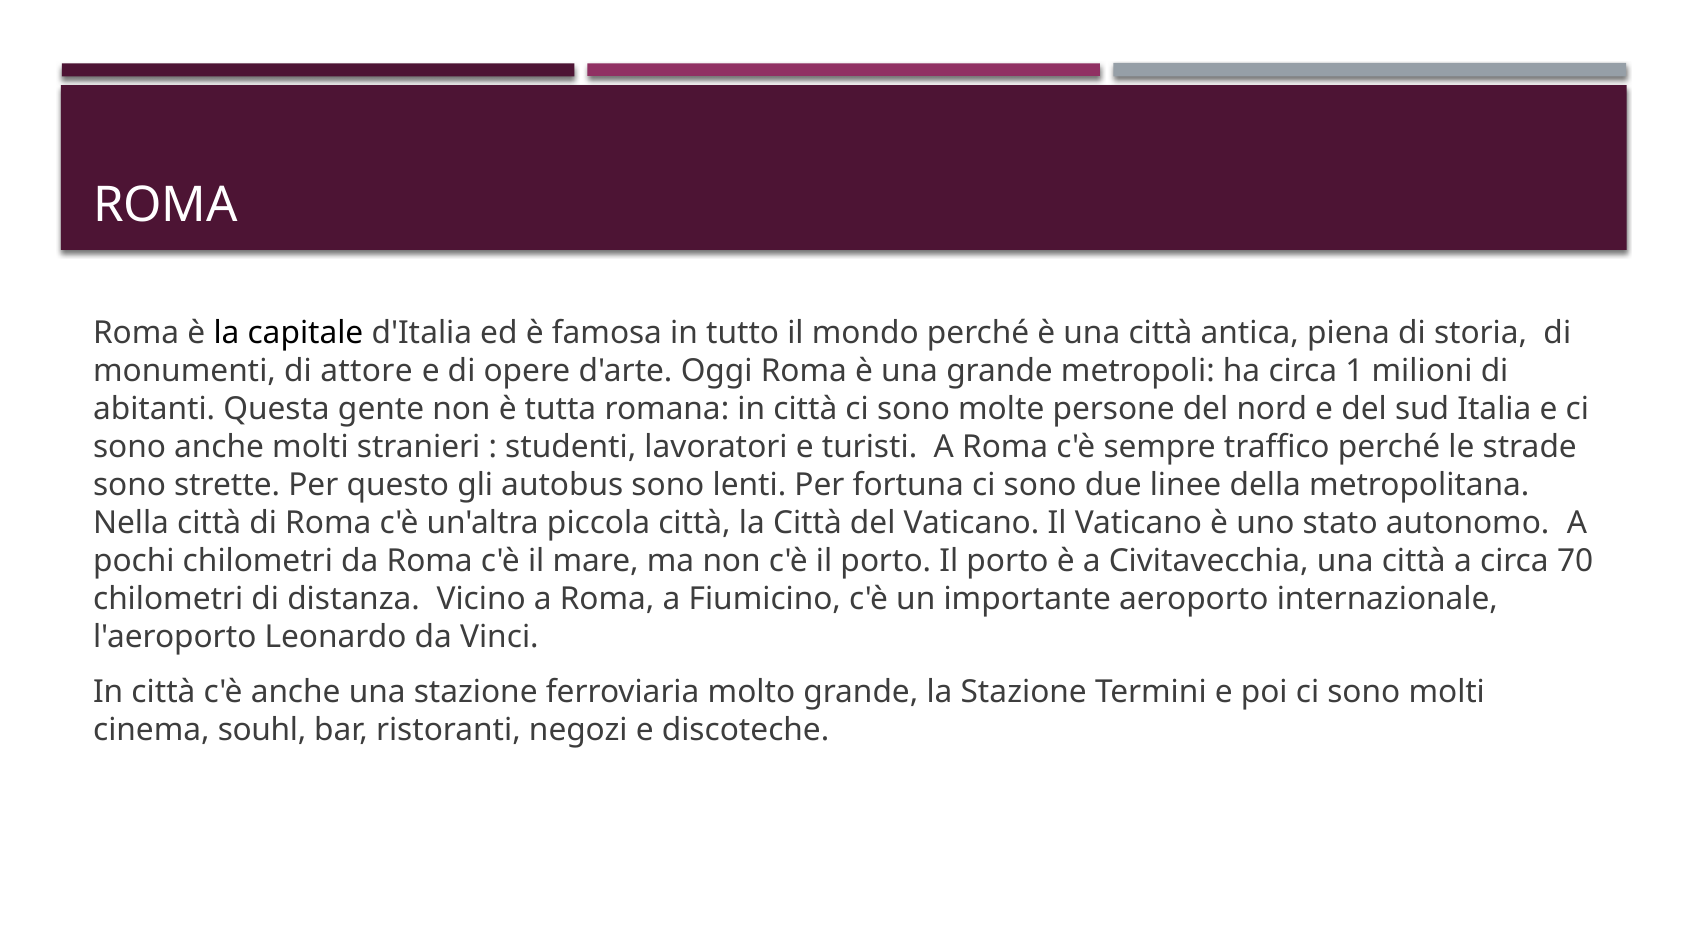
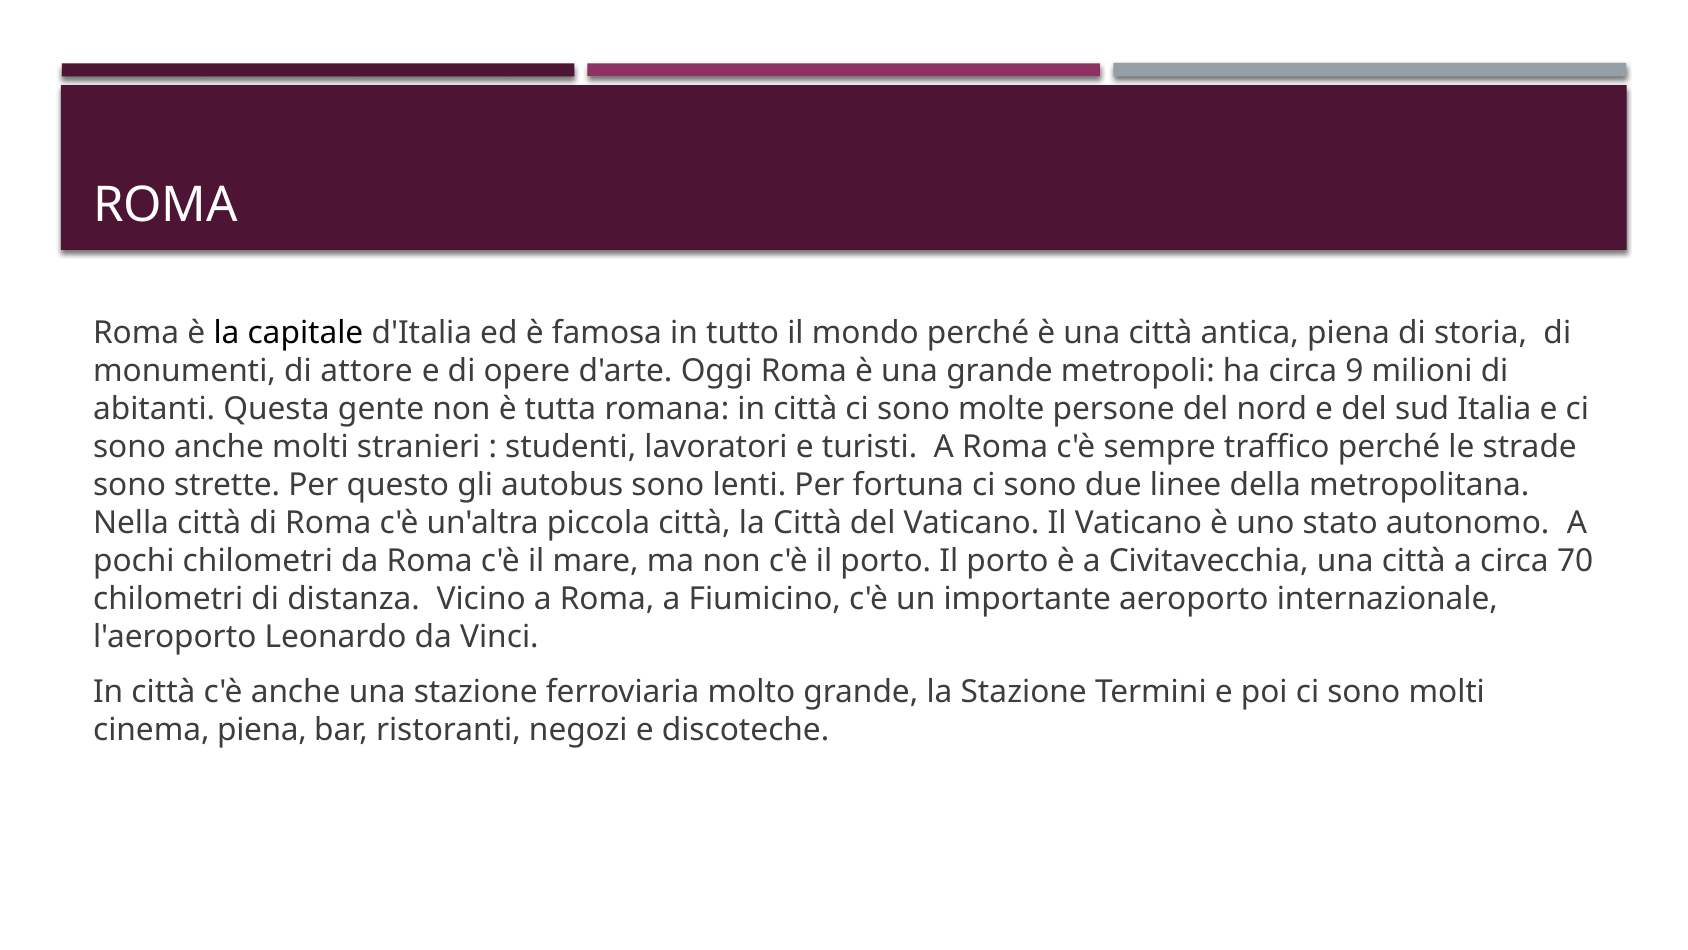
1: 1 -> 9 (1354, 371)
cinema souhl: souhl -> piena (262, 730)
